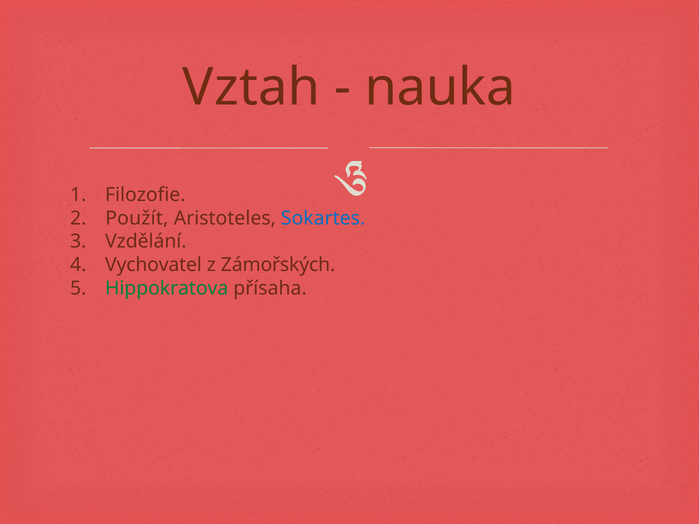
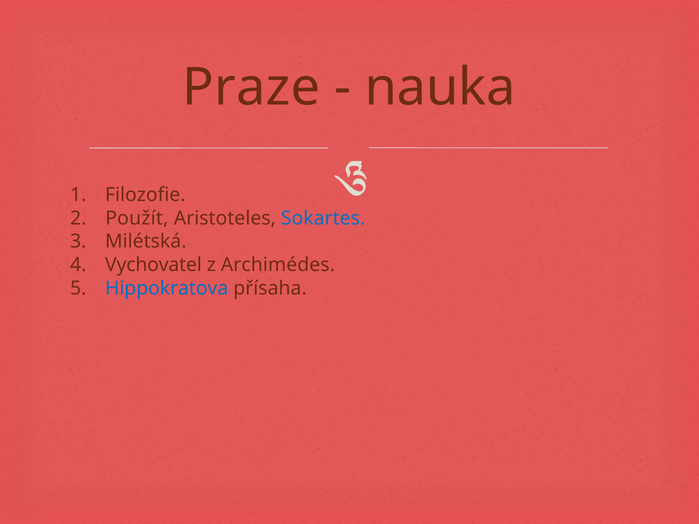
Vztah: Vztah -> Praze (251, 88)
Vzdělání: Vzdělání -> Milétská (146, 242)
Zámořských: Zámořských -> Archimédes (278, 265)
Hippokratova colour: green -> blue (167, 288)
